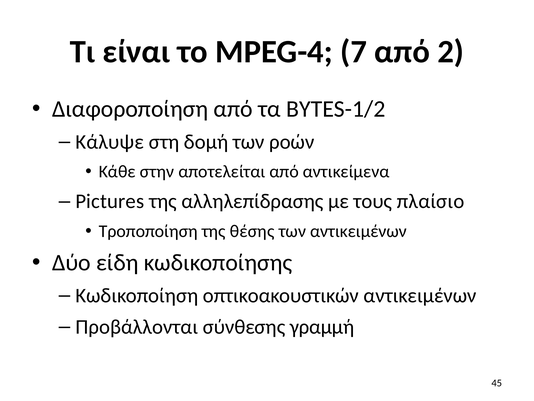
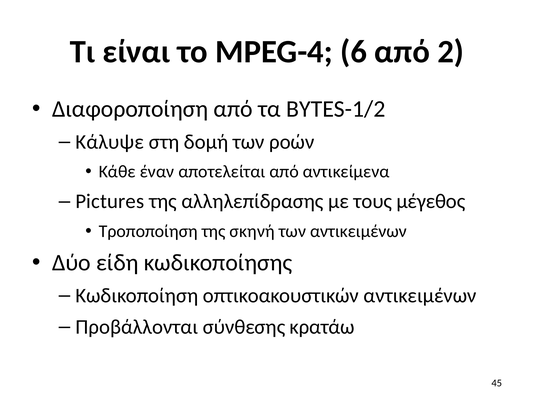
7: 7 -> 6 (354, 52)
στην: στην -> έναν (157, 172)
πλαίσιο: πλαίσιο -> μέγεθος (431, 201)
θέσης: θέσης -> σκηνή (252, 231)
γραμμή: γραμμή -> κρατάω (322, 326)
